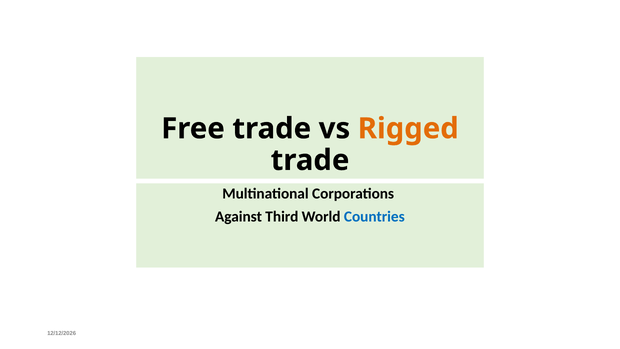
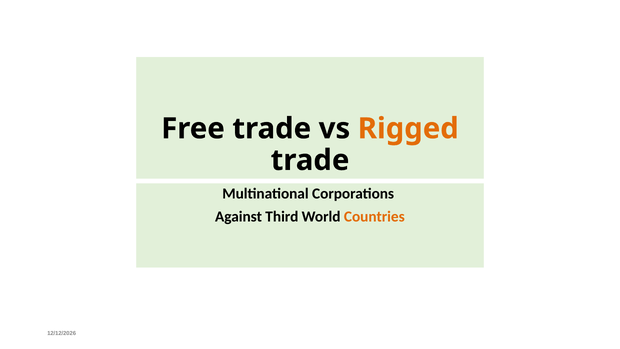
Countries colour: blue -> orange (374, 217)
